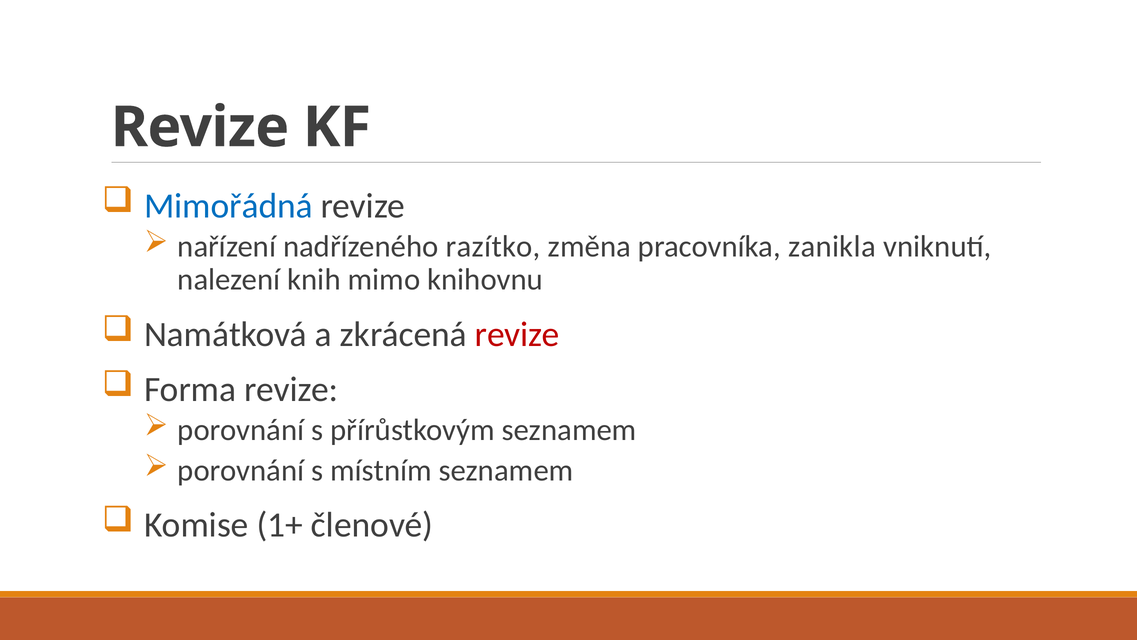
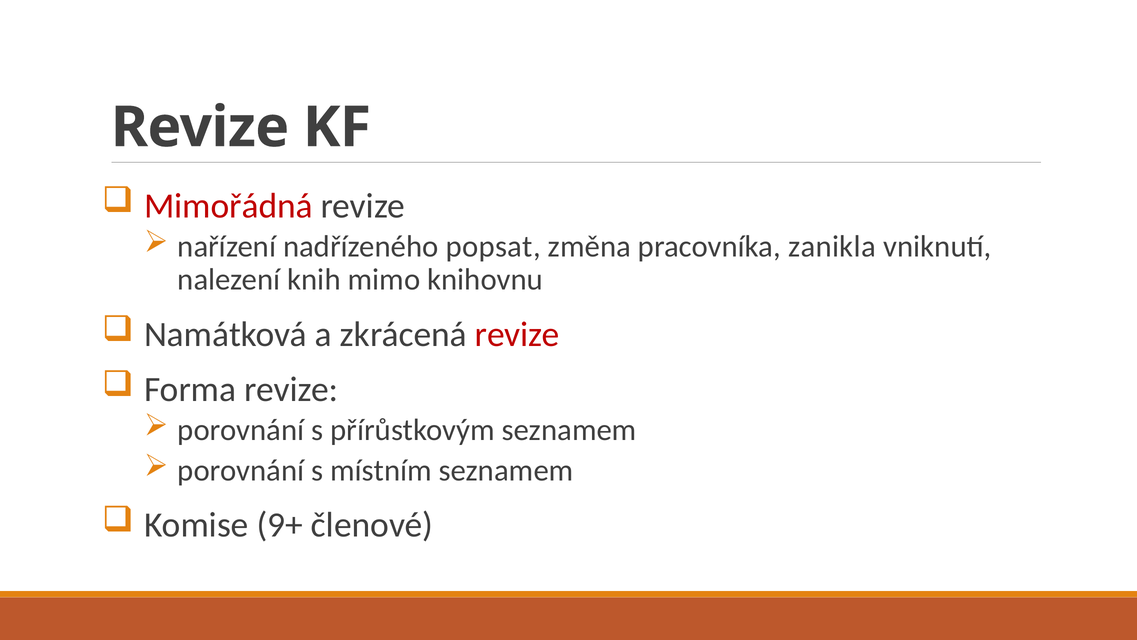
Mimořádná colour: blue -> red (228, 206)
razítko: razítko -> popsat (493, 246)
1+: 1+ -> 9+ (280, 525)
